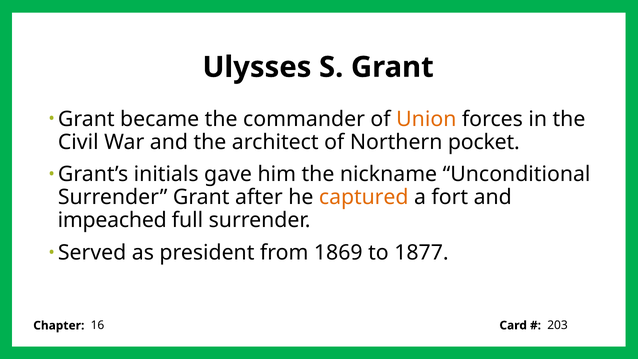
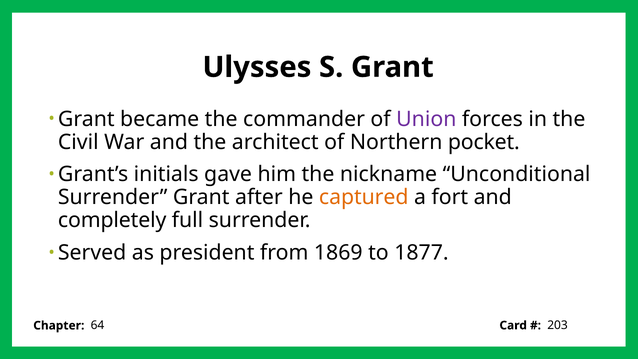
Union colour: orange -> purple (426, 119)
impeached: impeached -> completely (112, 220)
16: 16 -> 64 (97, 325)
